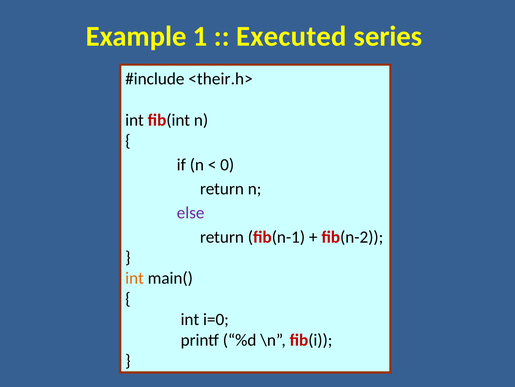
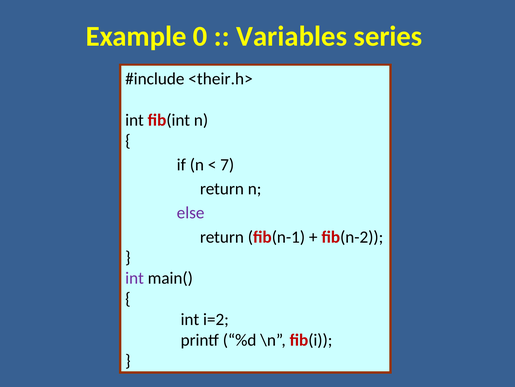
1: 1 -> 0 (200, 36)
Executed: Executed -> Variables (292, 36)
0: 0 -> 7 (227, 164)
int colour: orange -> purple (135, 278)
i=0: i=0 -> i=2 (216, 319)
